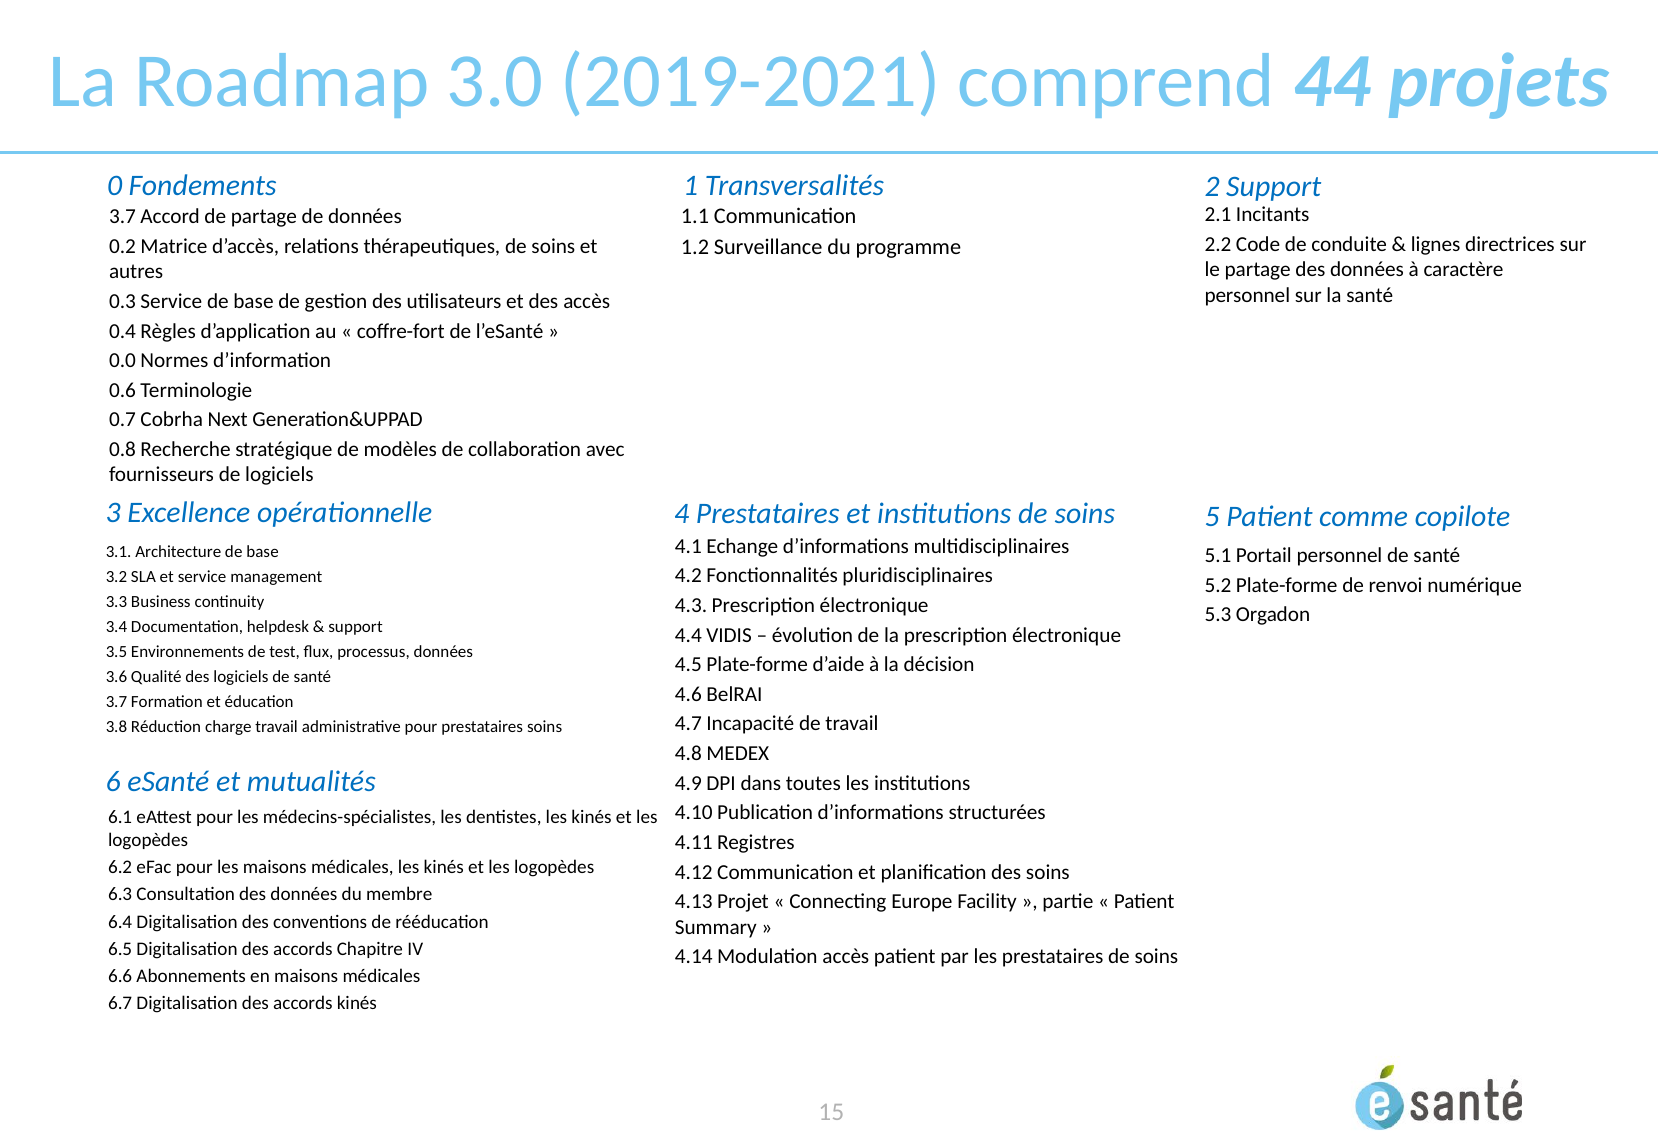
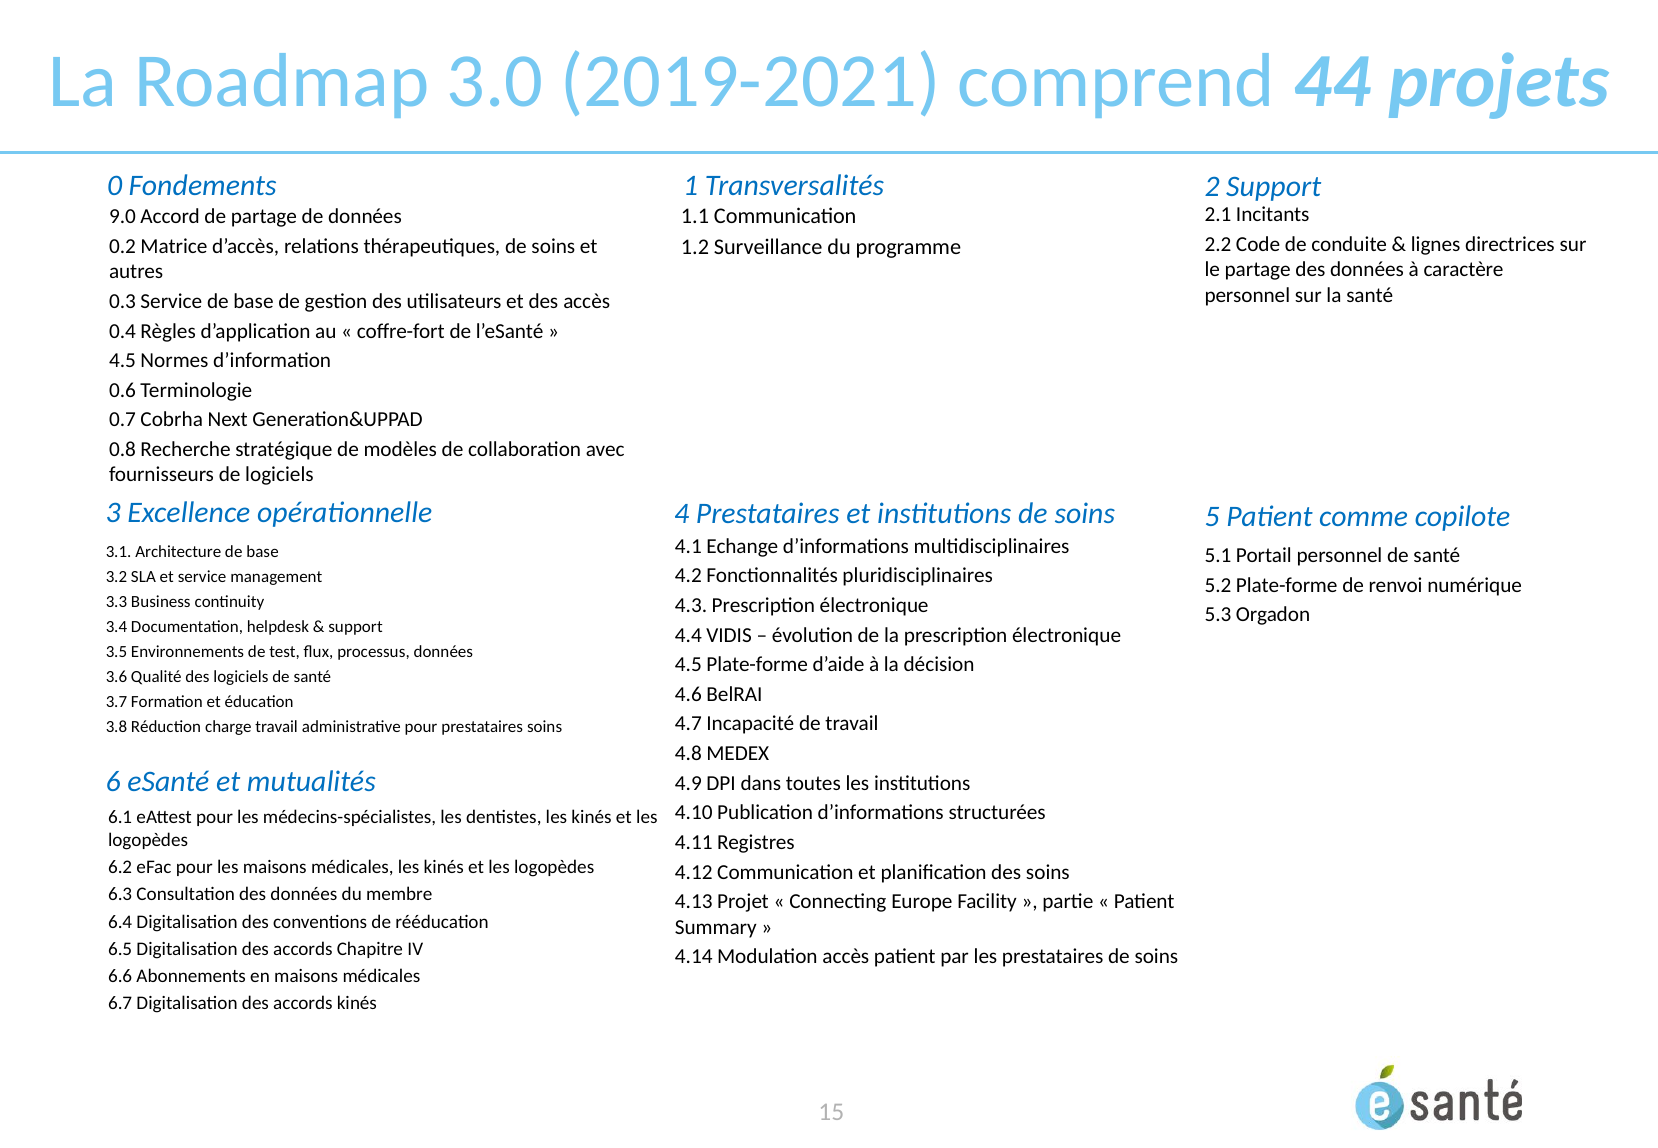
3.7: 3.7 -> 9.0 (122, 217)
0.0: 0.0 -> 4.5 (122, 361)
